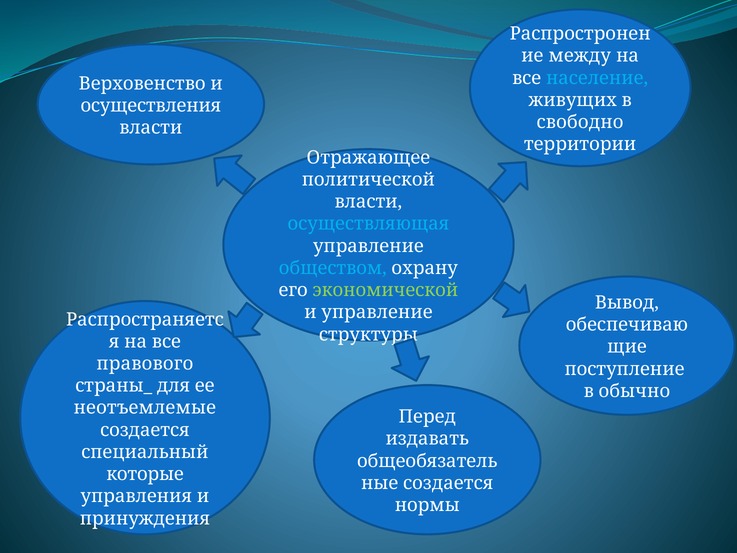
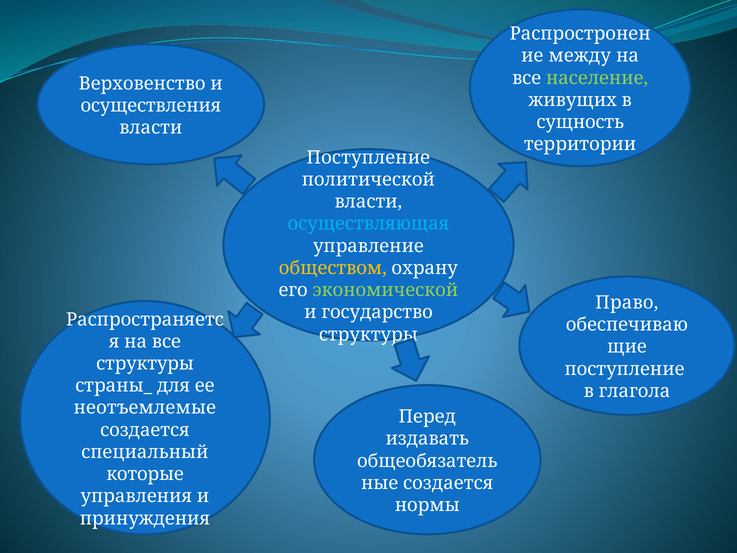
население colour: light blue -> light green (597, 78)
свободно: свободно -> сущность (580, 122)
Отражающее: Отражающее -> Поступление (368, 157)
обществом colour: light blue -> yellow (333, 268)
Вывод: Вывод -> Право (627, 303)
и управление: управление -> государство (377, 312)
правового: правового -> структуры (145, 363)
обычно: обычно -> глагола (634, 391)
